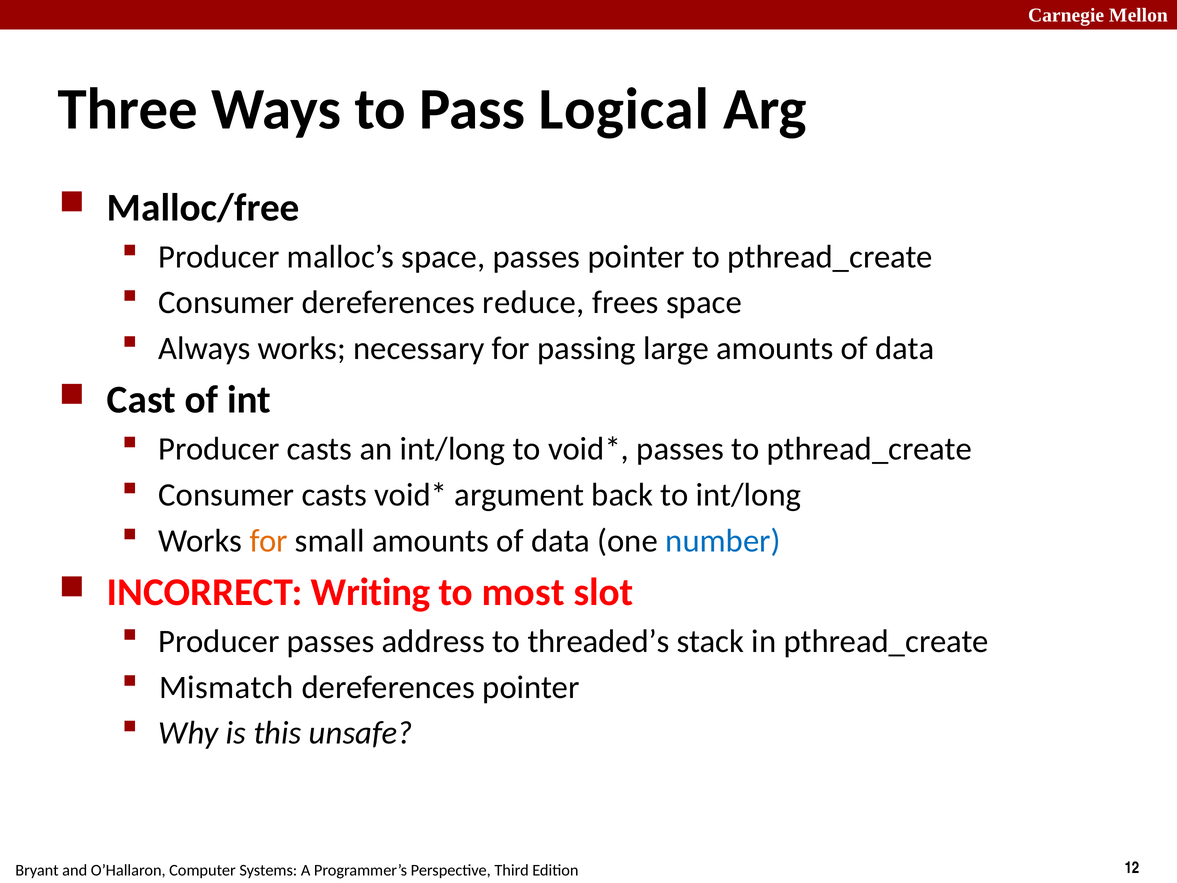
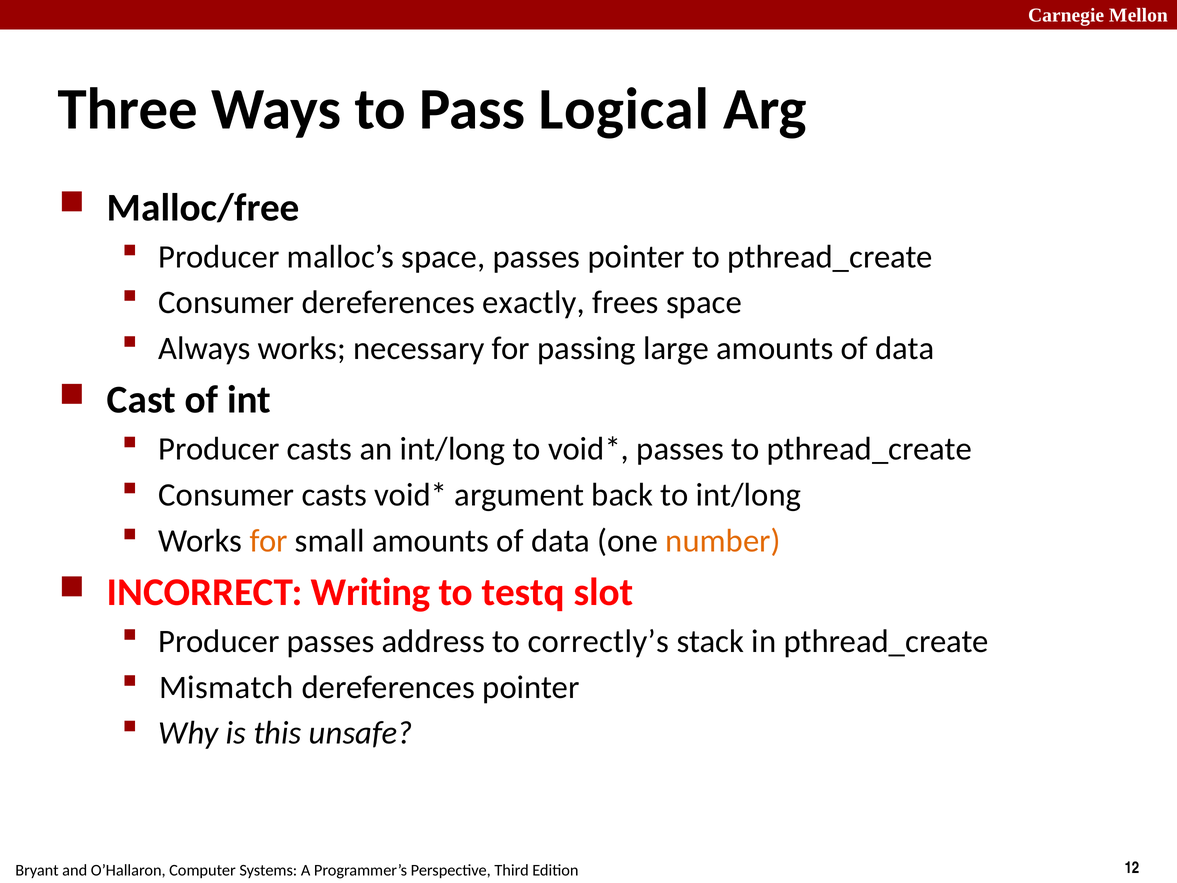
reduce: reduce -> exactly (534, 303)
number colour: blue -> orange (723, 541)
most: most -> testq (523, 592)
threaded’s: threaded’s -> correctly’s (598, 641)
